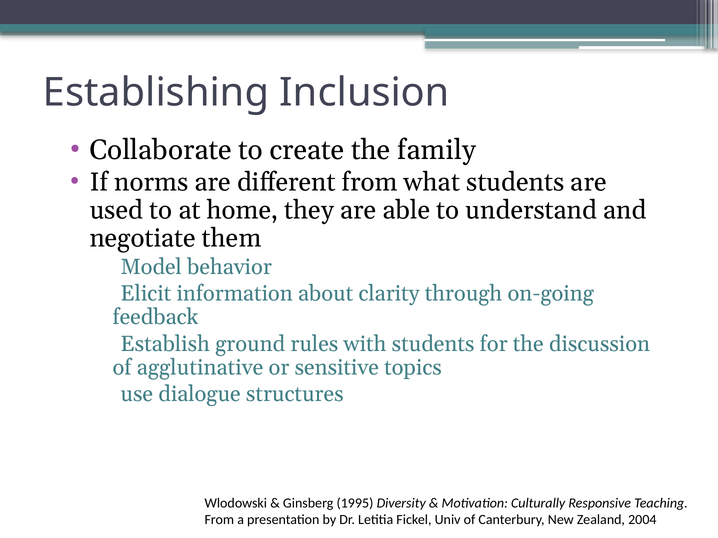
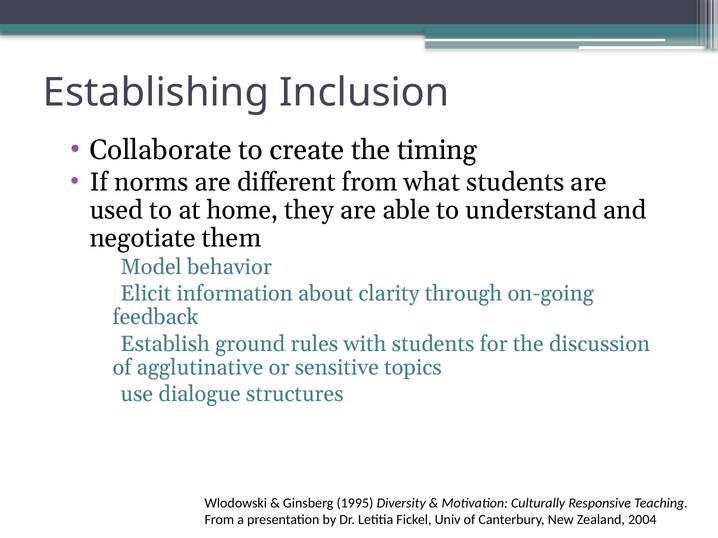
family: family -> timing (437, 150)
